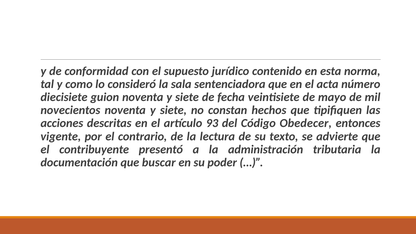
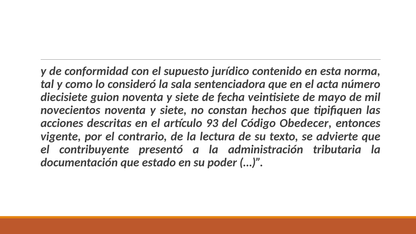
buscar: buscar -> estado (159, 163)
